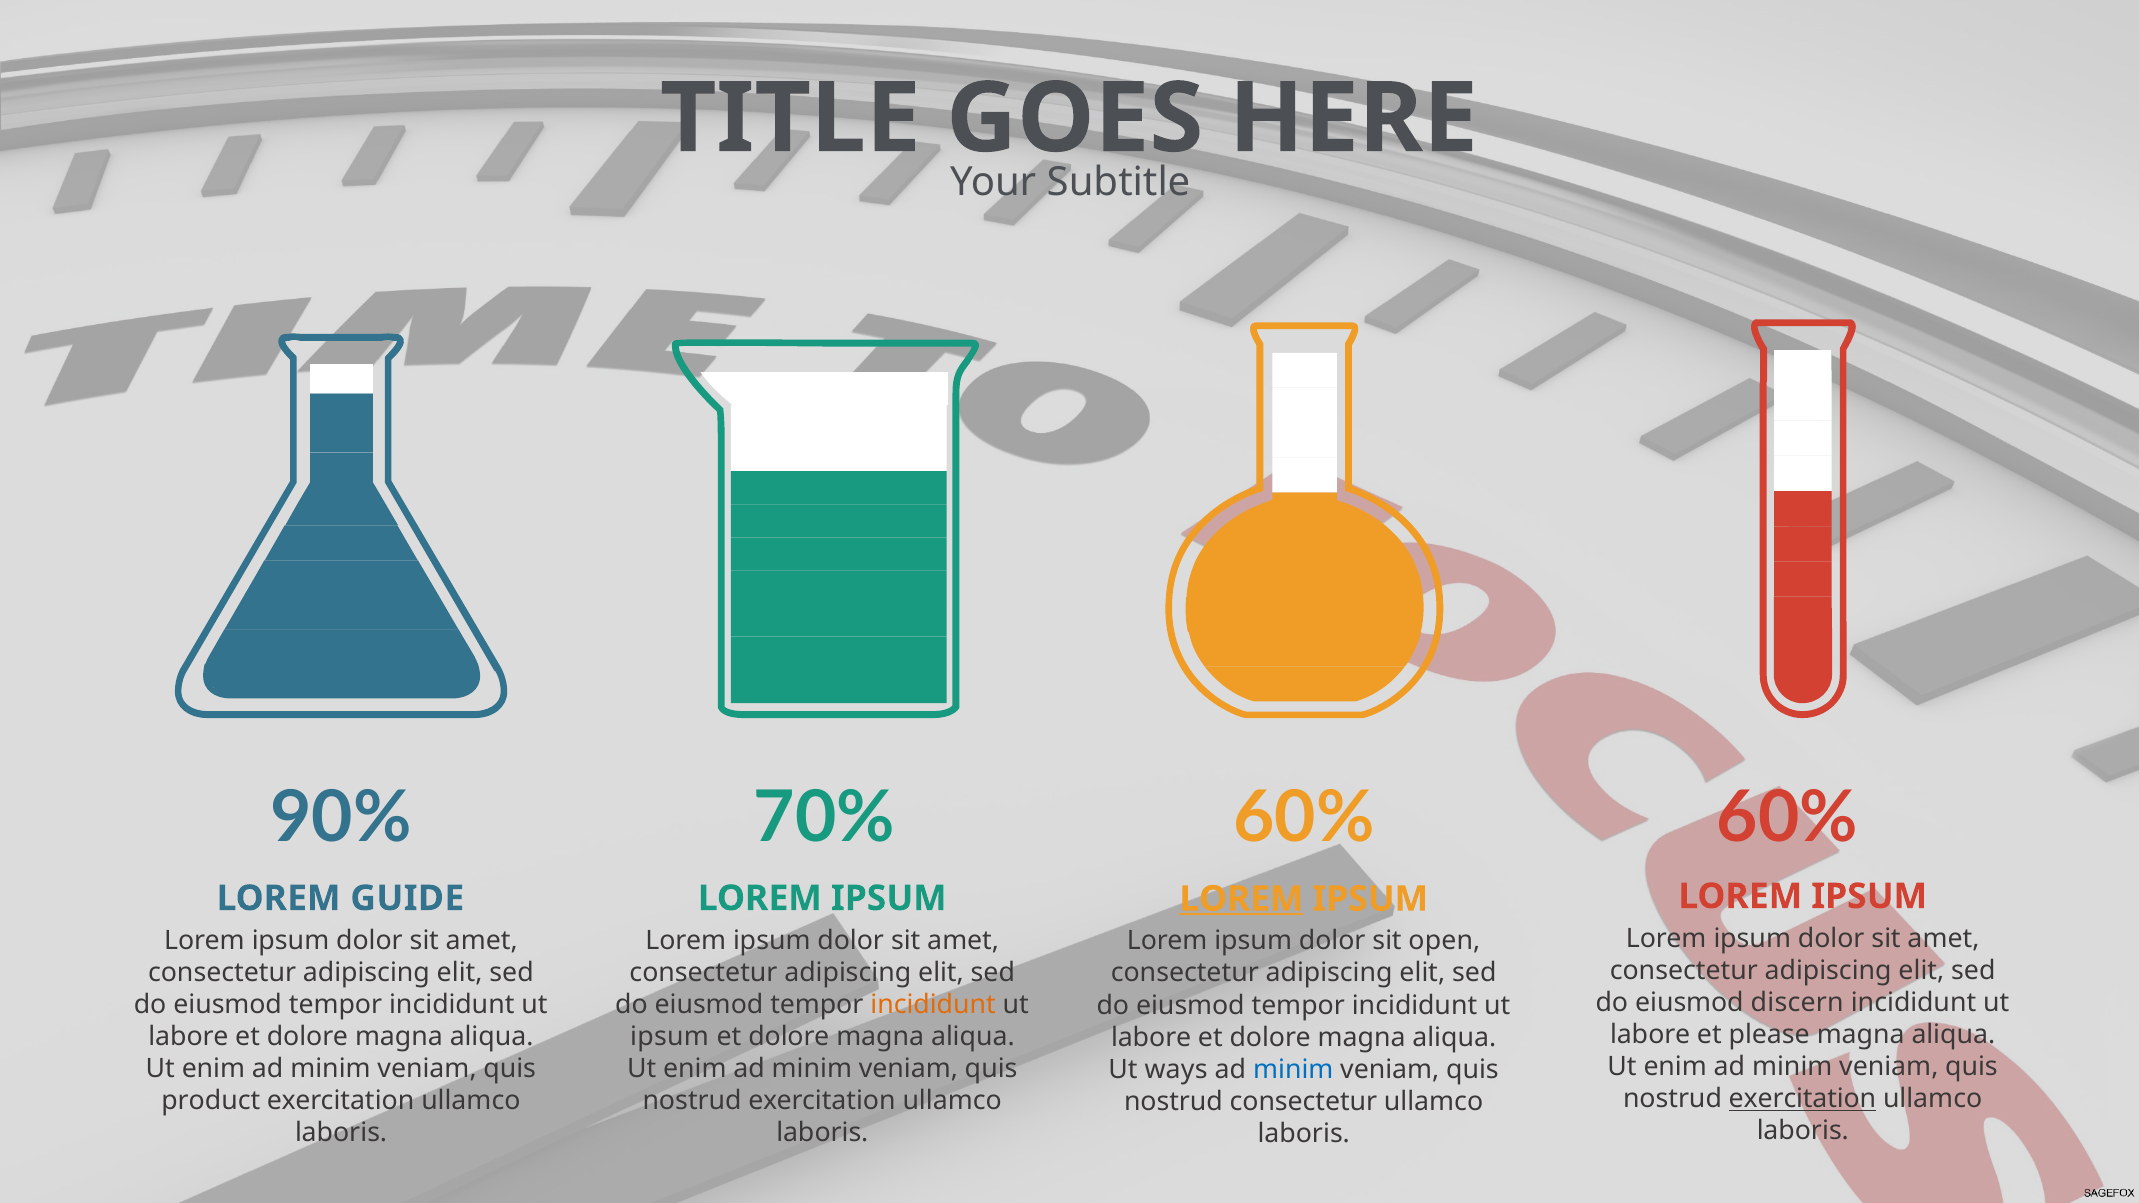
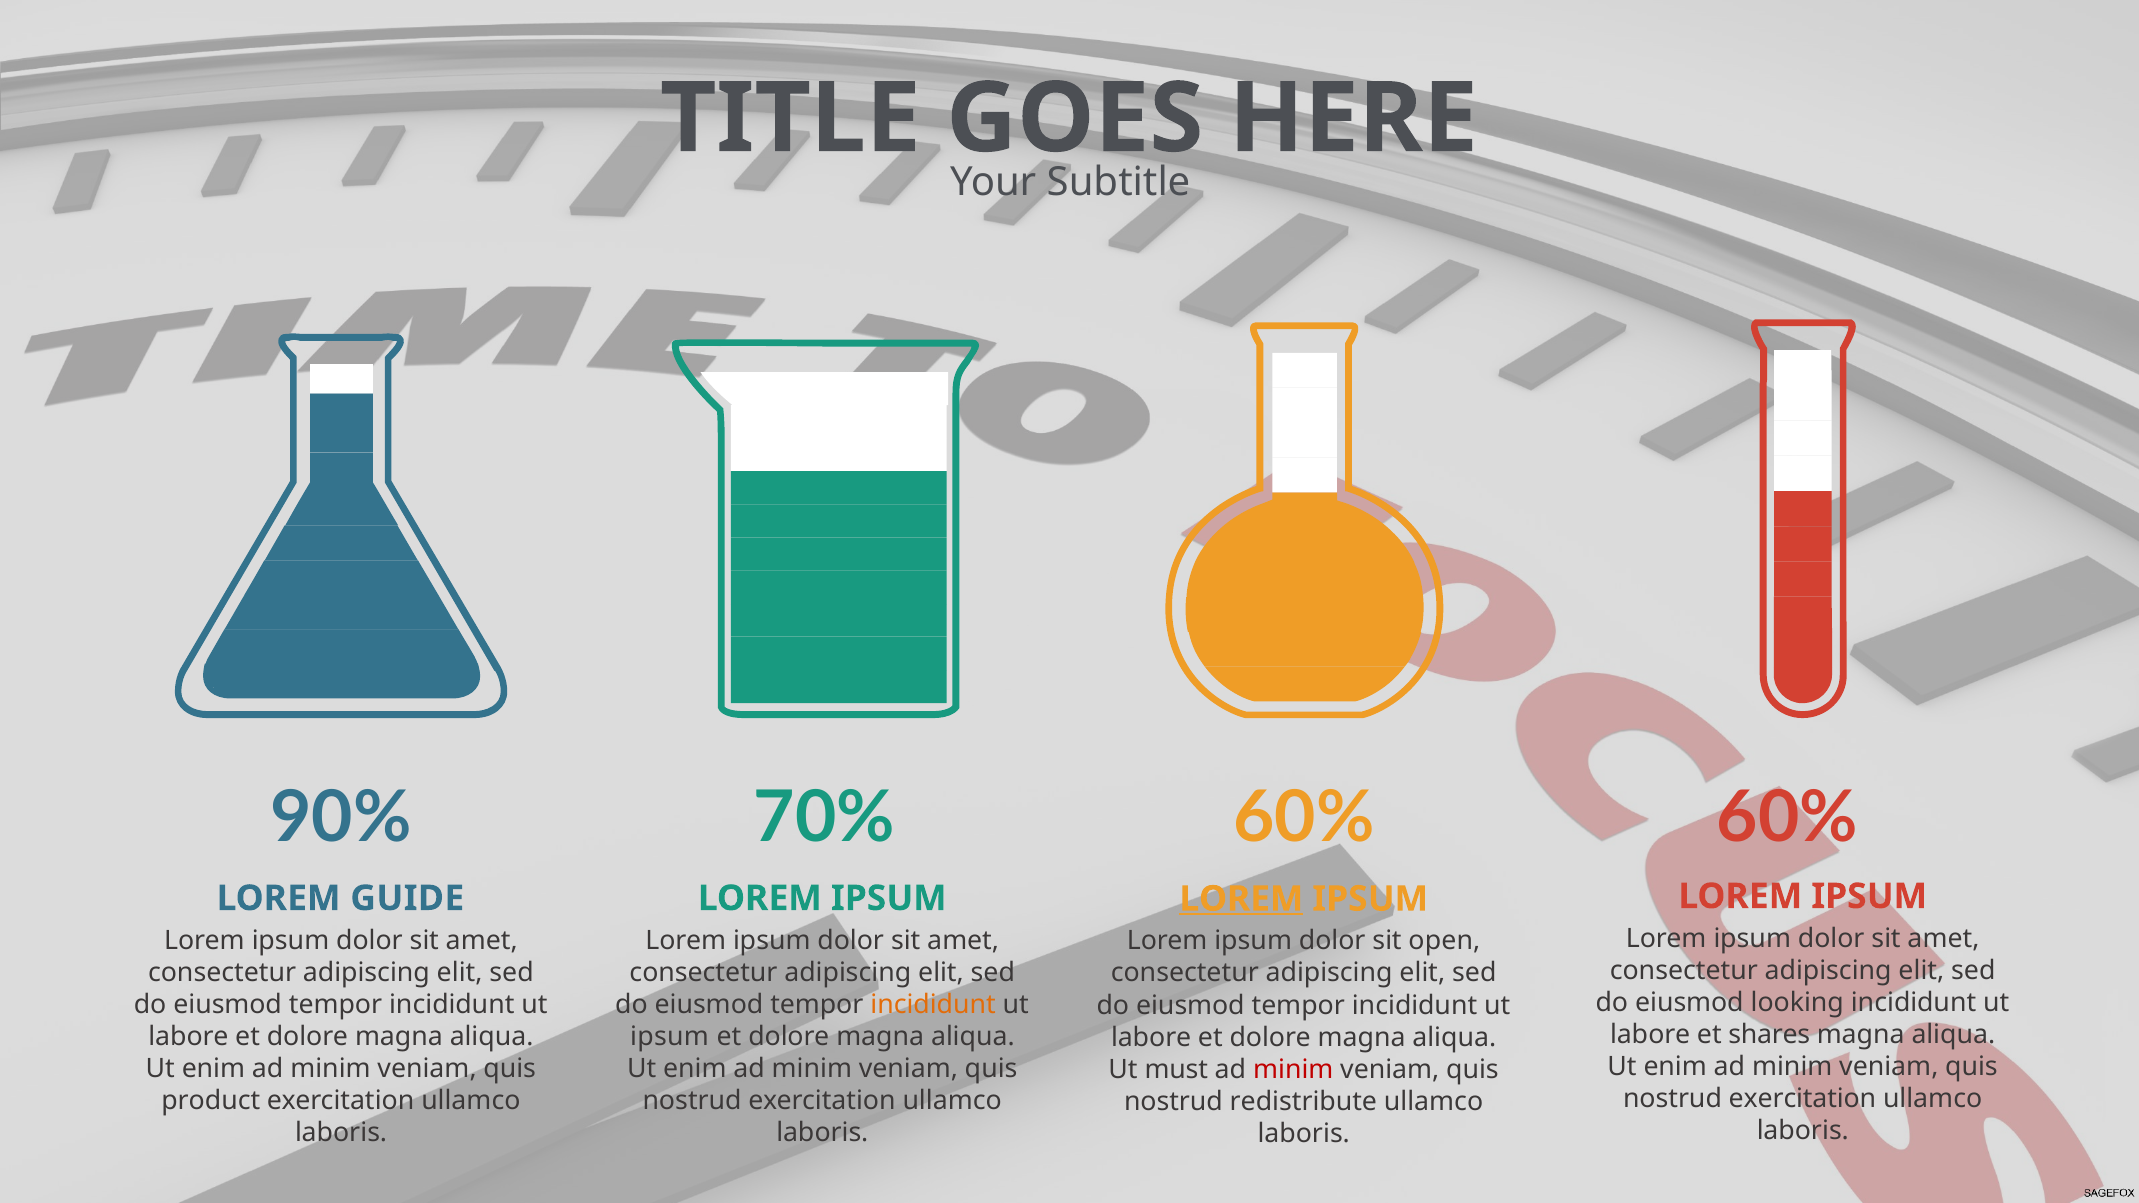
discern: discern -> looking (1797, 1003)
please: please -> shares (1769, 1035)
ways: ways -> must (1176, 1070)
minim colour: blue -> red (1293, 1070)
exercitation underline: present -> none (1802, 1099)
nostrud consectetur: consectetur -> redistribute (1303, 1102)
